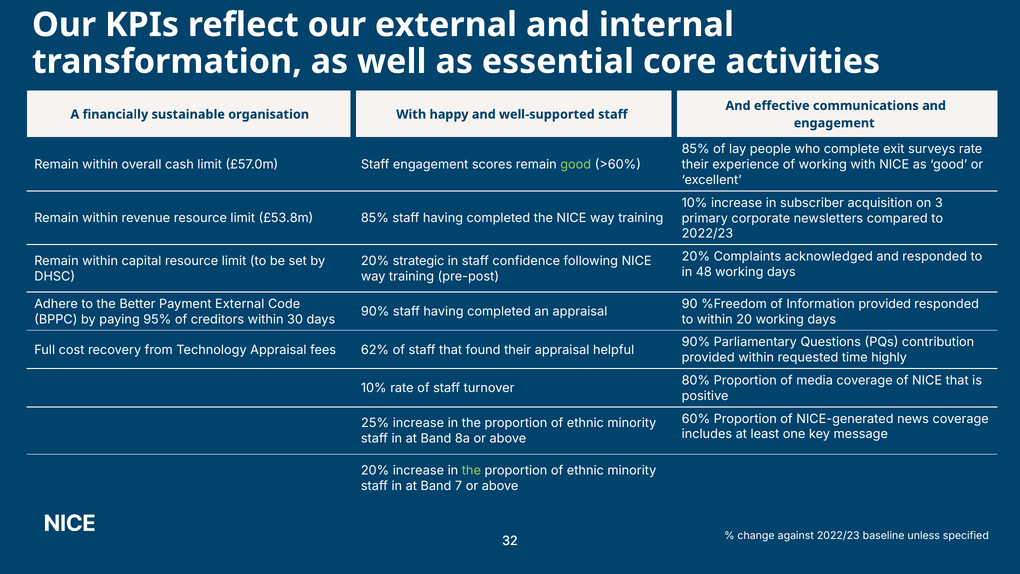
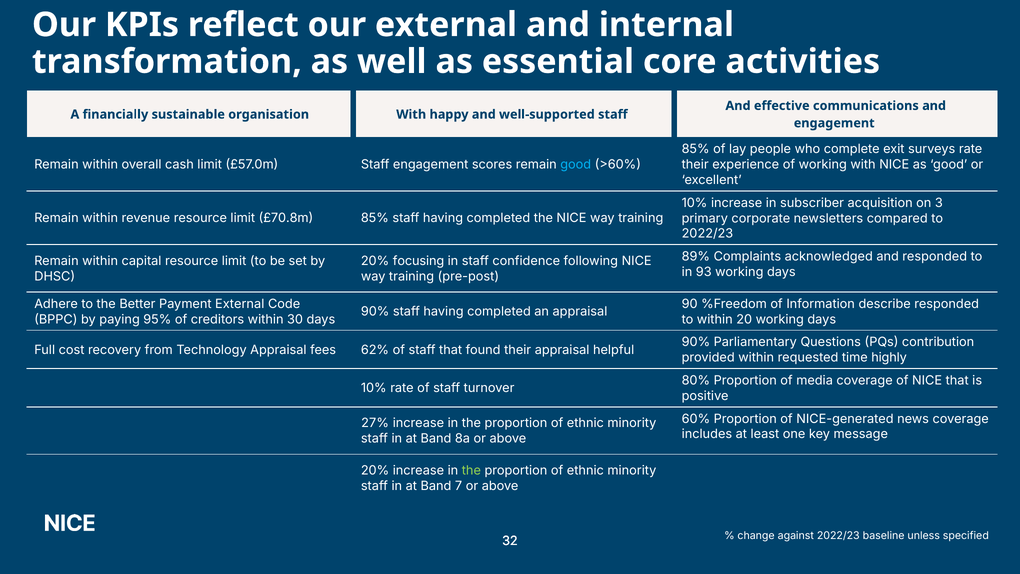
good colour: light green -> light blue (576, 164)
£53.8m: £53.8m -> £70.8m (286, 218)
20%: 20% -> 89% (696, 256)
20% strategic: strategic -> focusing (419, 261)
48: 48 -> 93 (704, 272)
Information provided: provided -> describe (885, 304)
25%: 25% -> 27% (375, 423)
